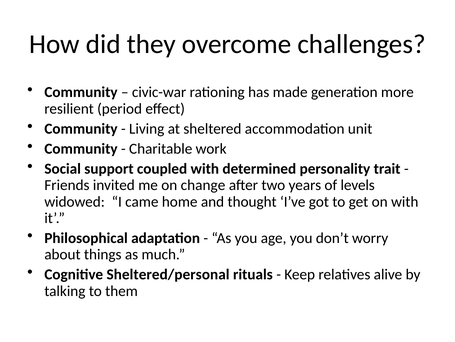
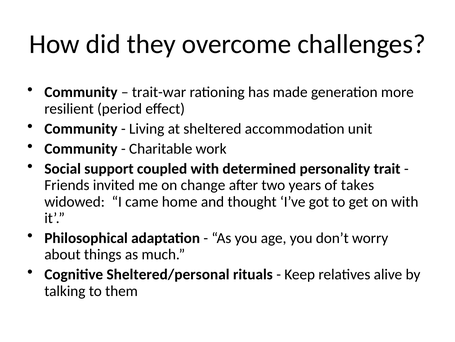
civic-war: civic-war -> trait-war (159, 92)
levels: levels -> takes (358, 185)
